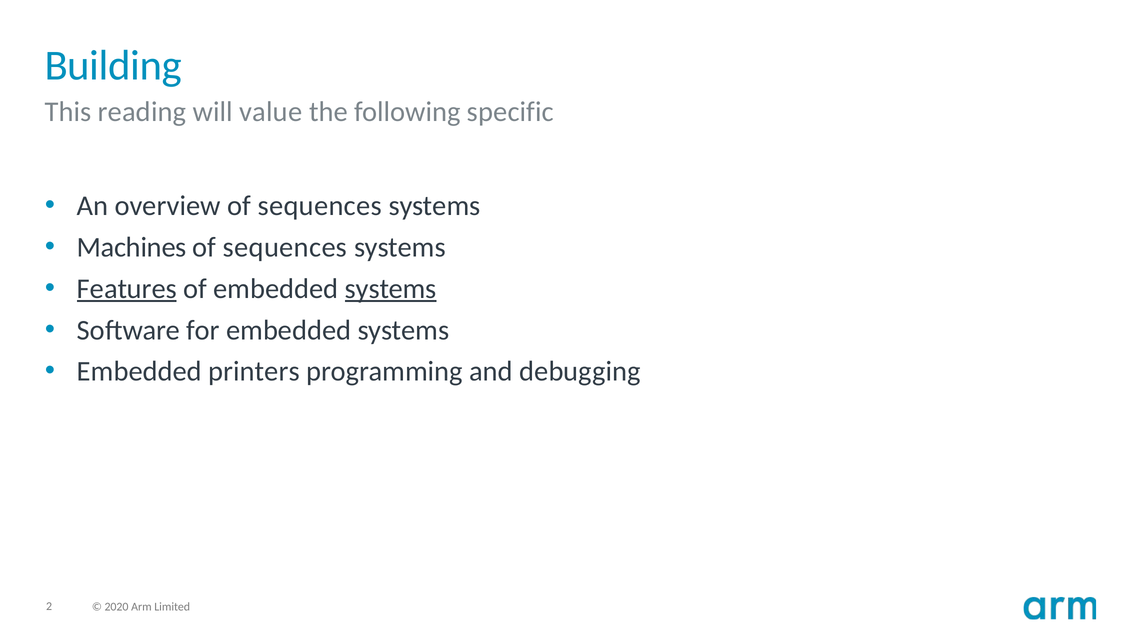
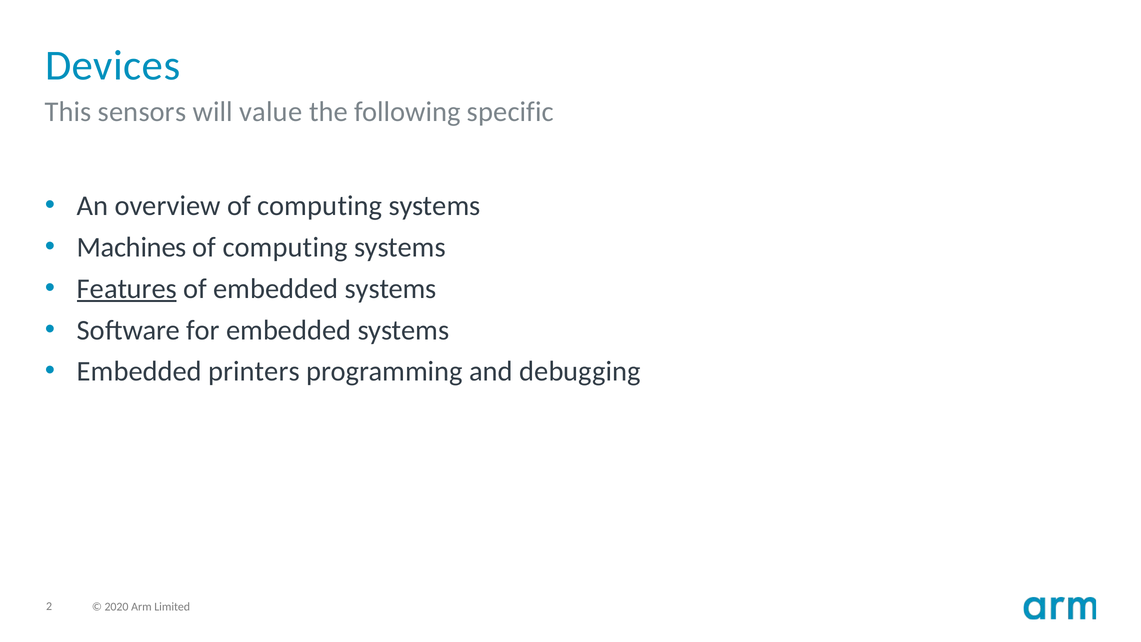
Building: Building -> Devices (113, 66)
reading: reading -> sensors (142, 112)
overview of sequences: sequences -> computing (320, 206)
sequences: sequences -> computing (285, 247)
systems underline: present -> none (391, 289)
